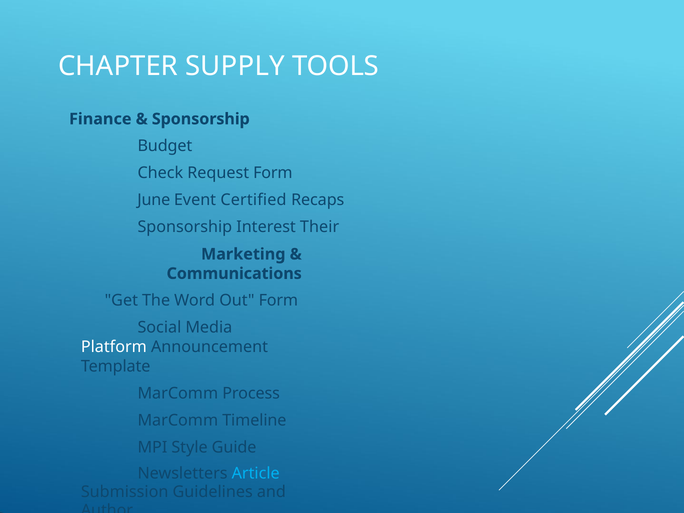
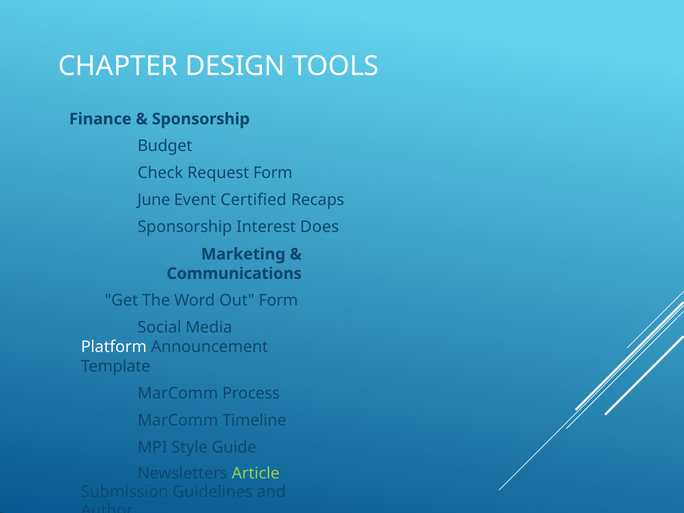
SUPPLY: SUPPLY -> DESIGN (235, 66)
Their: Their -> Does (320, 227)
Article colour: light blue -> light green (256, 474)
